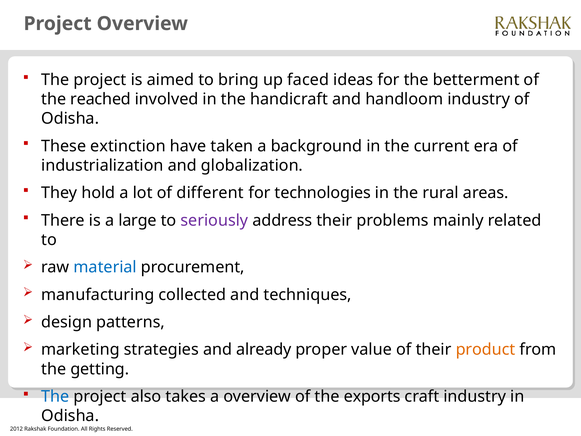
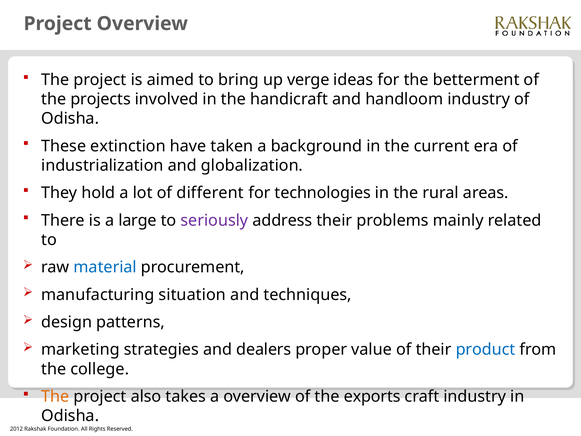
faced: faced -> verge (308, 80)
reached: reached -> projects (101, 99)
collected: collected -> situation (192, 295)
already: already -> dealers (264, 349)
product colour: orange -> blue (485, 349)
getting: getting -> college (100, 369)
The colour: blue -> orange (55, 396)
